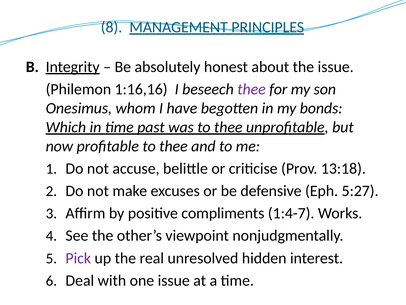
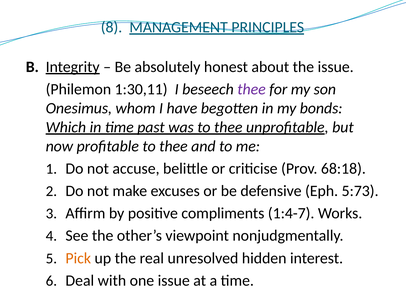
1:16,16: 1:16,16 -> 1:30,11 (141, 89)
13:18: 13:18 -> 68:18 (343, 168)
5:27: 5:27 -> 5:73 (360, 191)
Pick colour: purple -> orange (78, 258)
